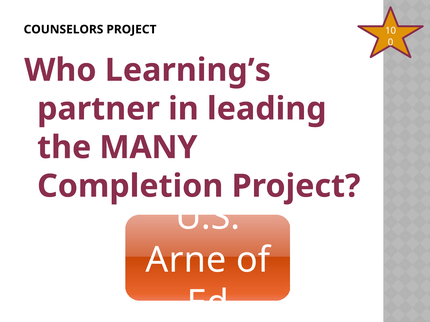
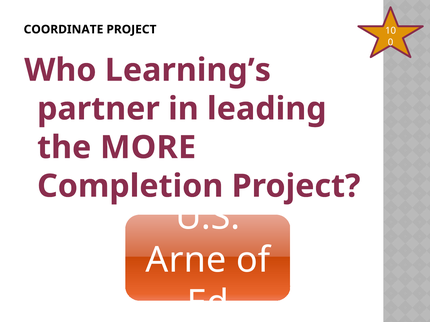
COUNSELORS: COUNSELORS -> COORDINATE (63, 29)
MANY: MANY -> MORE (148, 148)
